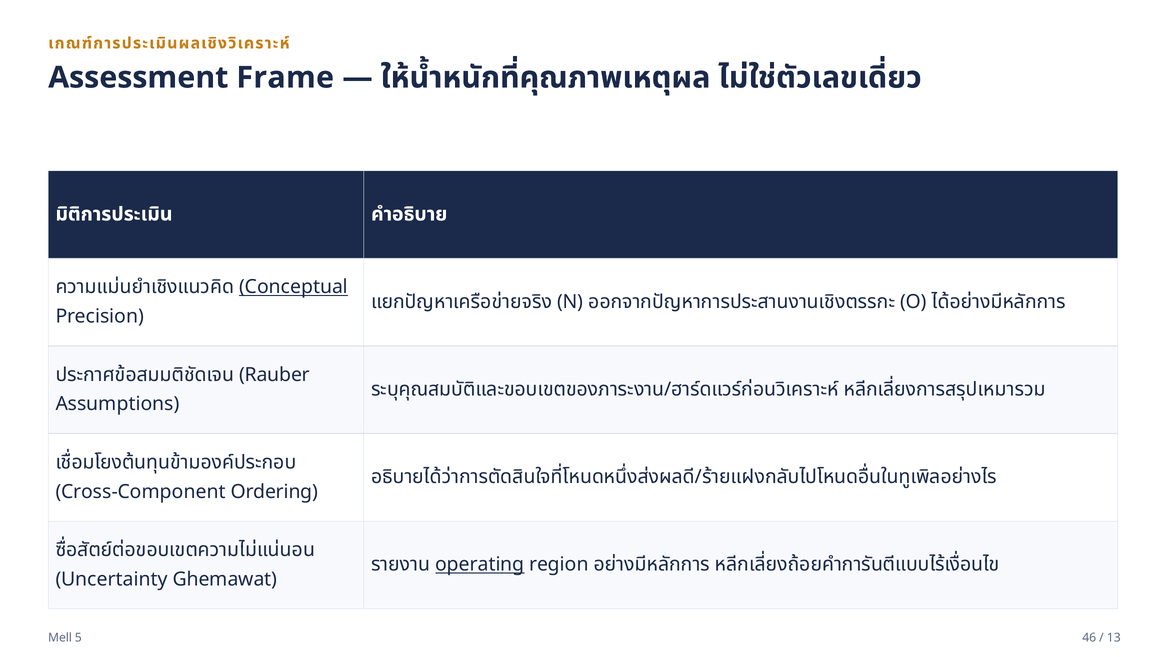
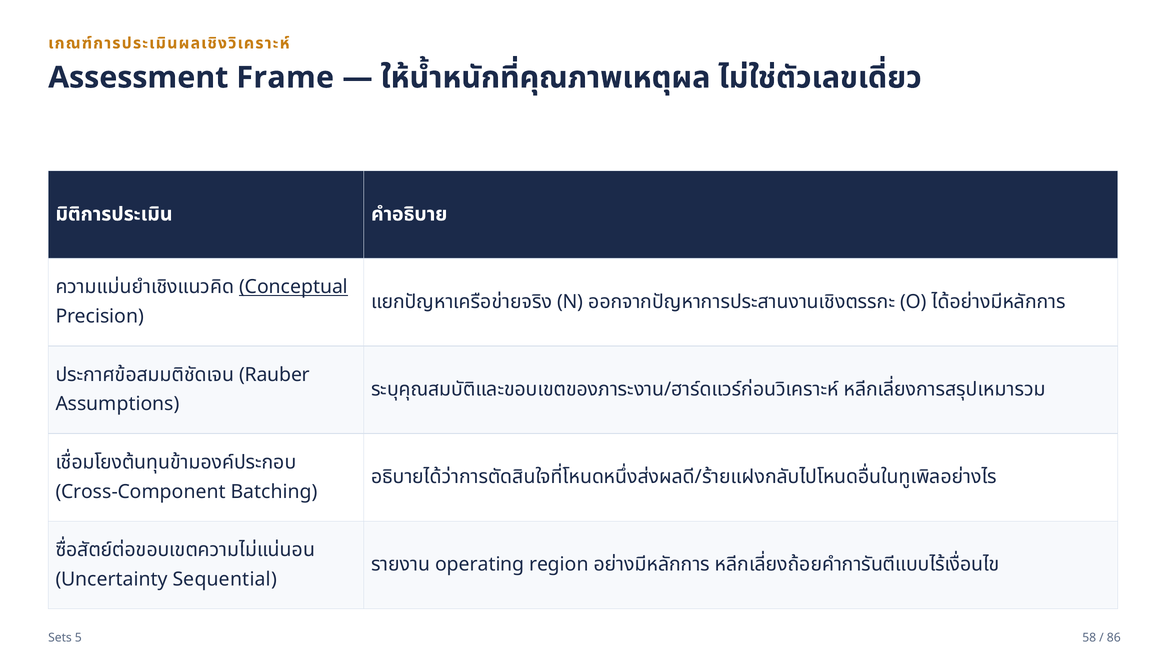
Ordering: Ordering -> Batching (274, 492)
operating underline: present -> none (480, 565)
Ghemawat: Ghemawat -> Sequential (225, 580)
Mell: Mell -> Sets (60, 638)
46: 46 -> 58 (1089, 638)
13: 13 -> 86 (1114, 638)
